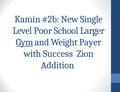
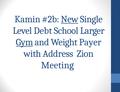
New underline: none -> present (70, 19)
Poor: Poor -> Debt (43, 31)
Success: Success -> Address (58, 53)
Addition: Addition -> Meeting (58, 65)
